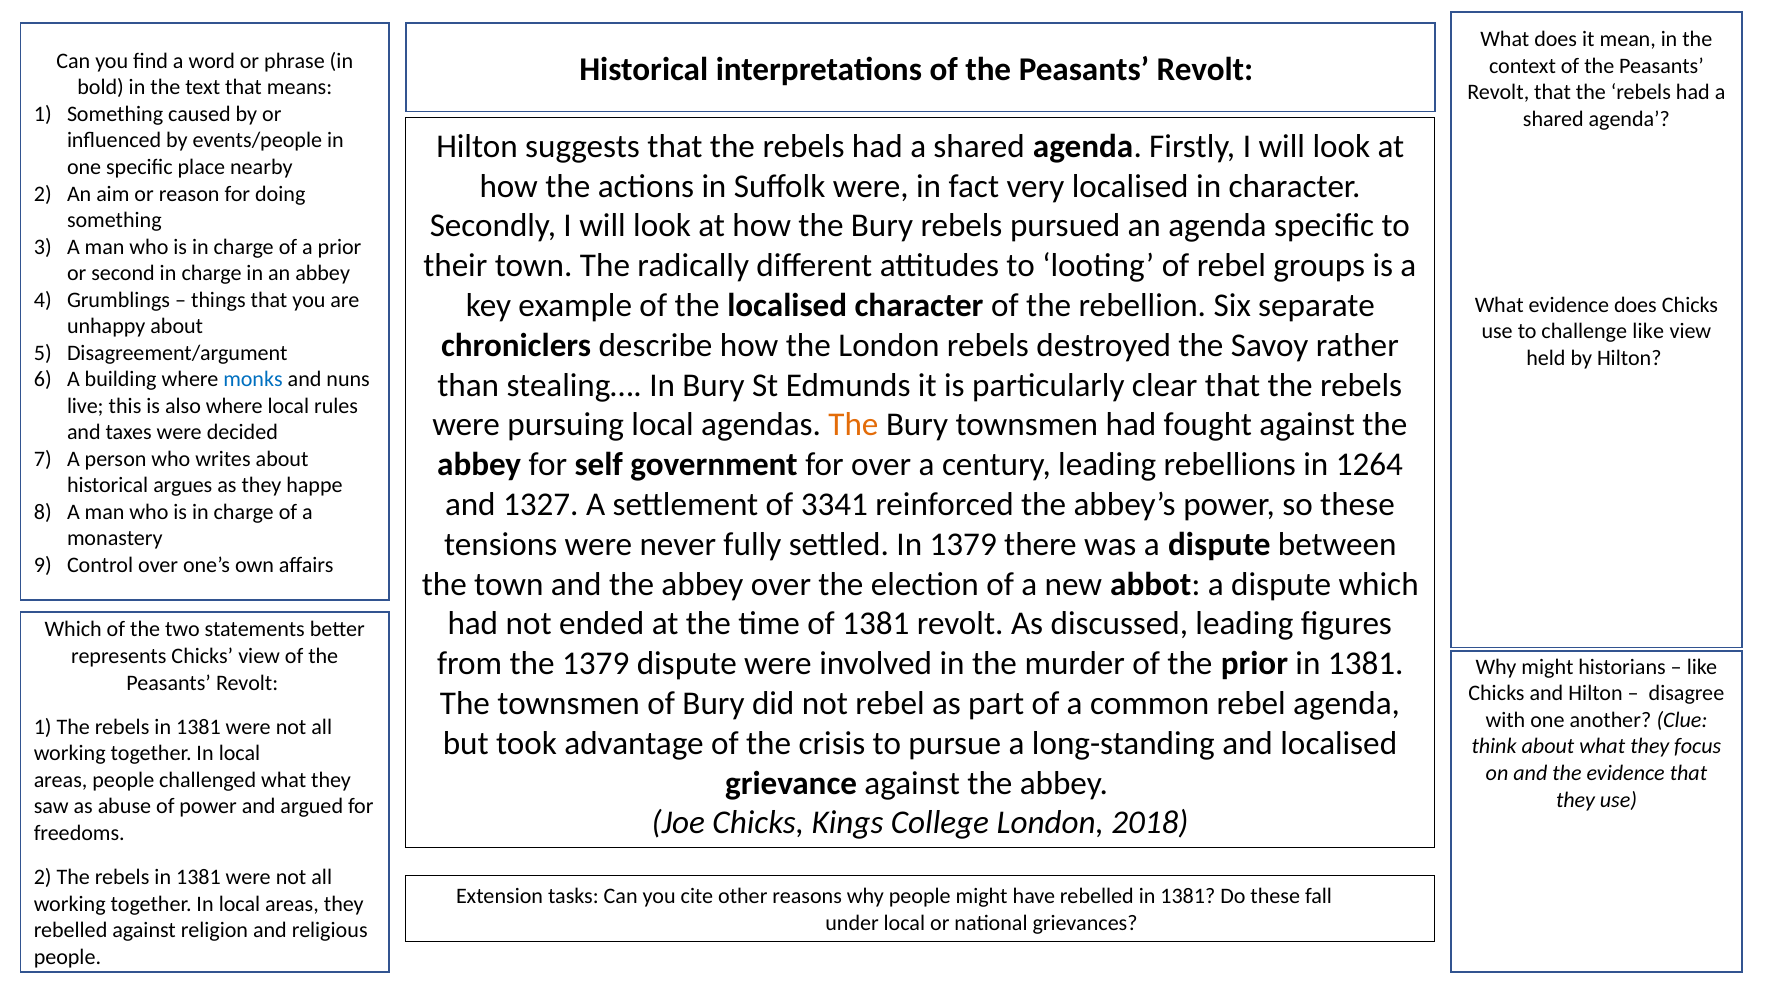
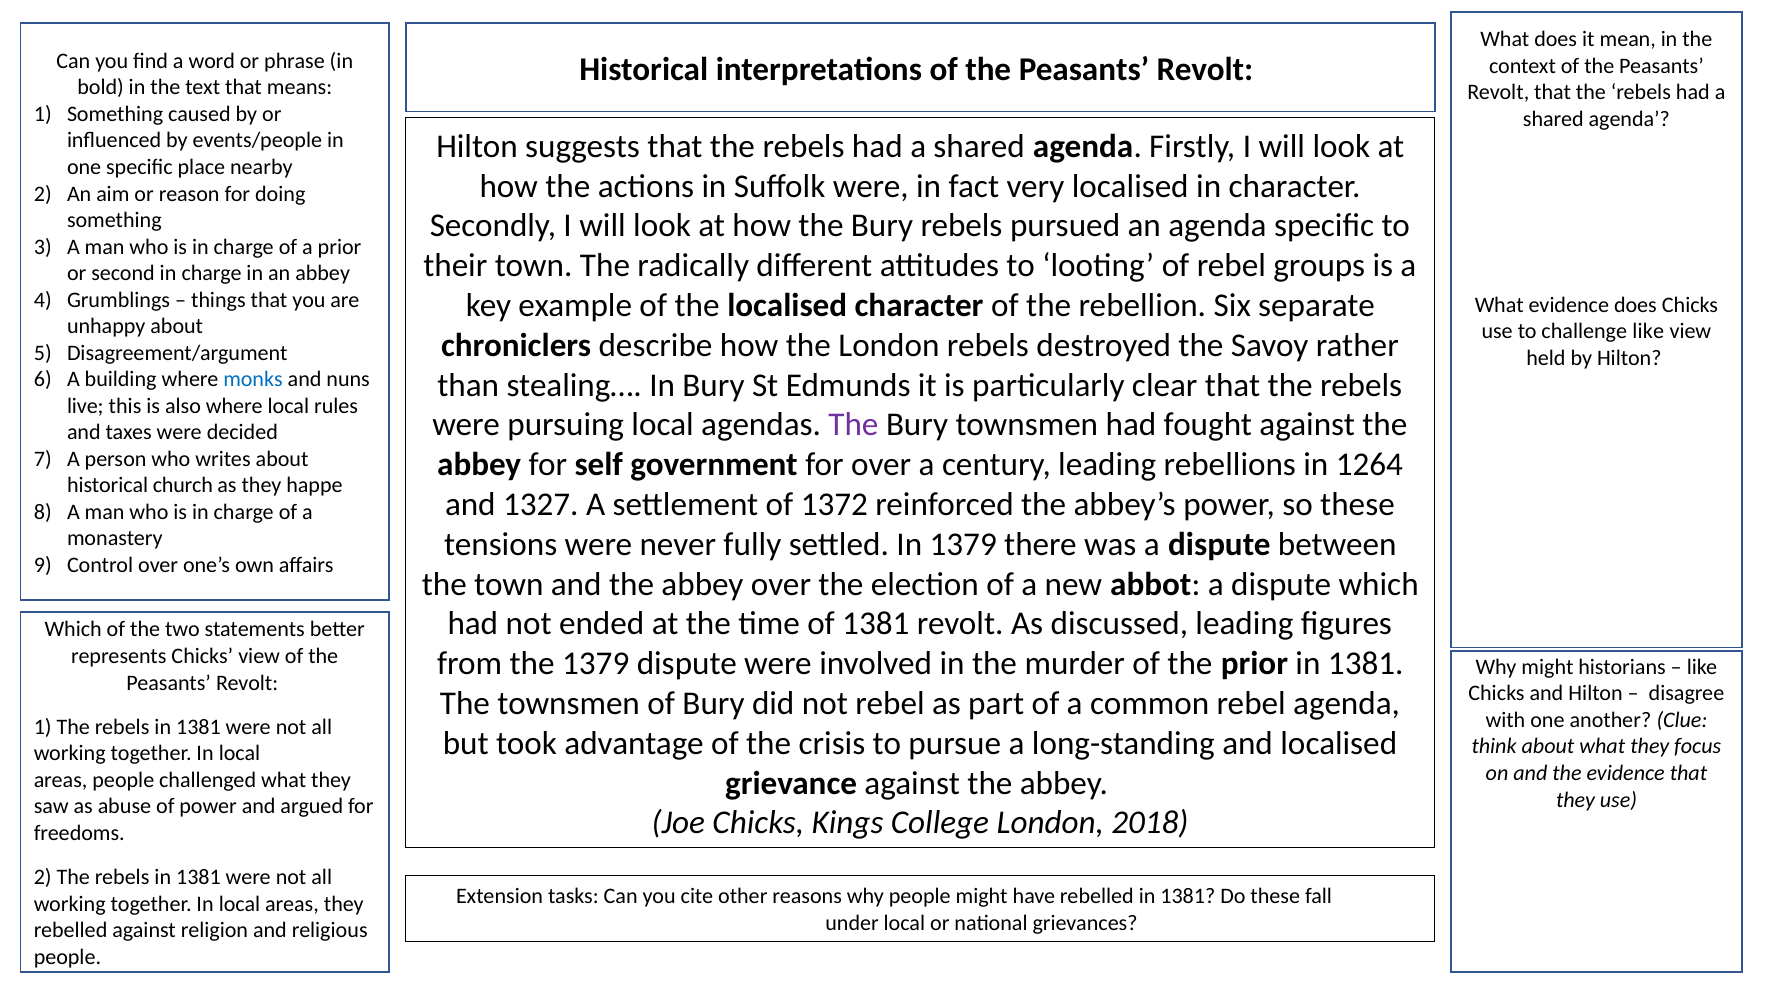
The colour: orange -> purple (853, 425)
argues: argues -> church (183, 486)
3341: 3341 -> 1372 (834, 505)
